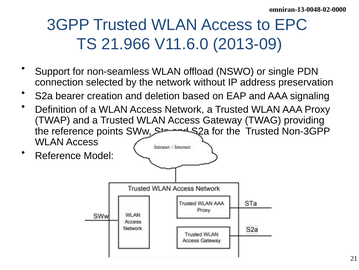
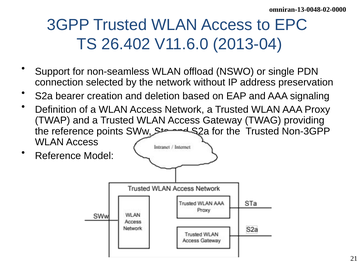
21.966: 21.966 -> 26.402 (126, 44)
2013-09: 2013-09 -> 2013-04 (248, 44)
